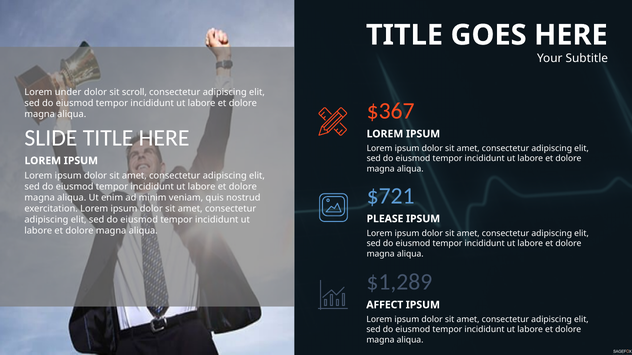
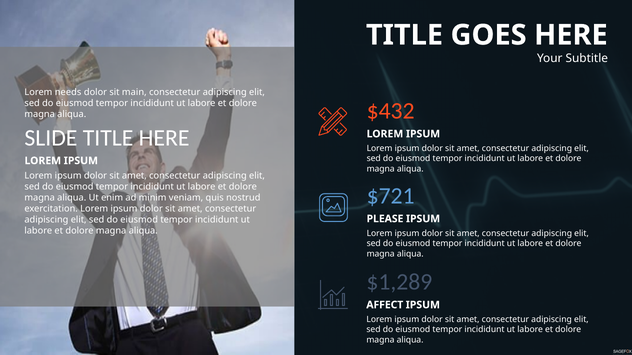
under: under -> needs (68, 92)
scroll: scroll -> main (134, 92)
$367: $367 -> $432 (391, 111)
